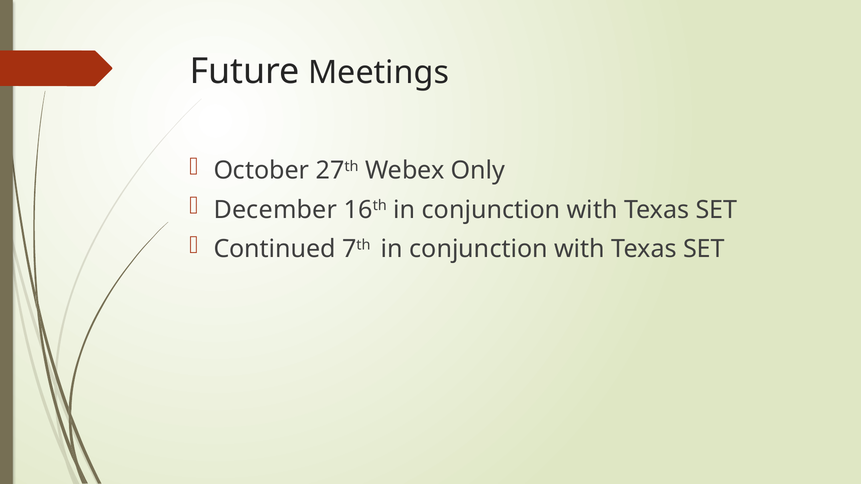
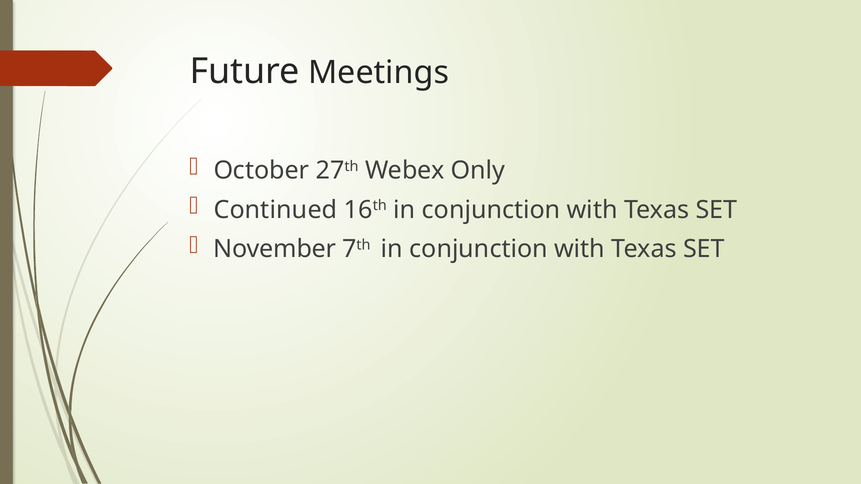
December: December -> Continued (275, 210)
Continued: Continued -> November (275, 249)
